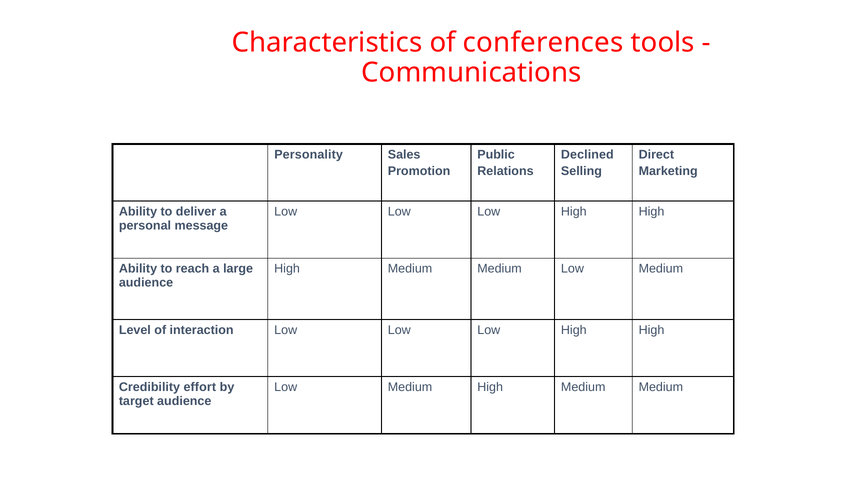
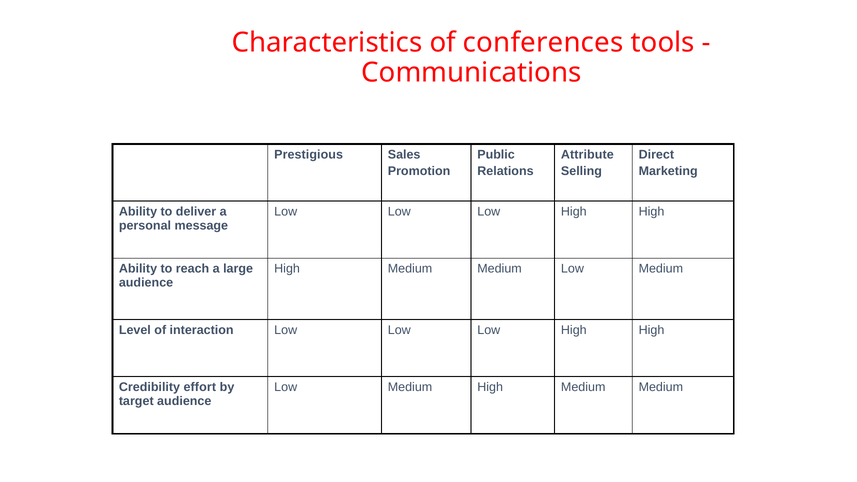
Personality: Personality -> Prestigious (309, 154)
Declined: Declined -> Attribute (587, 154)
